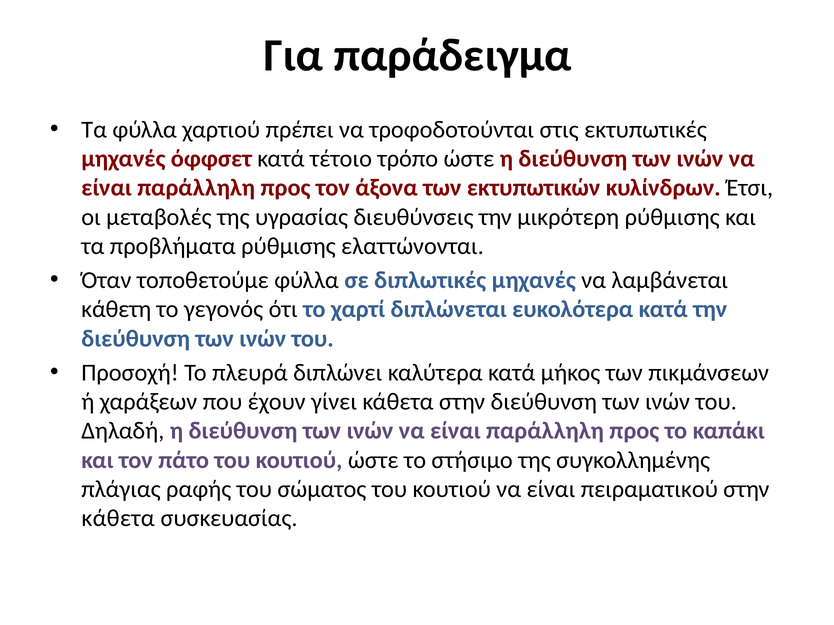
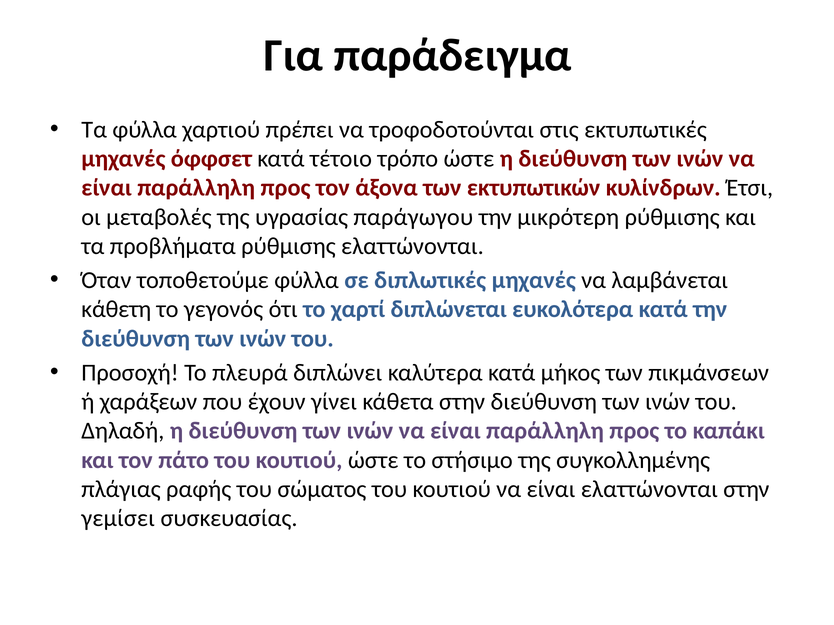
διευθύνσεις: διευθύνσεις -> παράγωγου (413, 217)
είναι πειραματικού: πειραματικού -> ελαττώνονται (649, 490)
κάθετα: κάθετα -> γεμίσει (118, 519)
